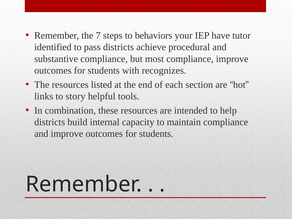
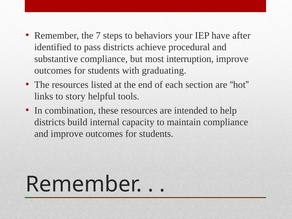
tutor: tutor -> after (241, 35)
most compliance: compliance -> interruption (190, 59)
recognizes: recognizes -> graduating (164, 71)
